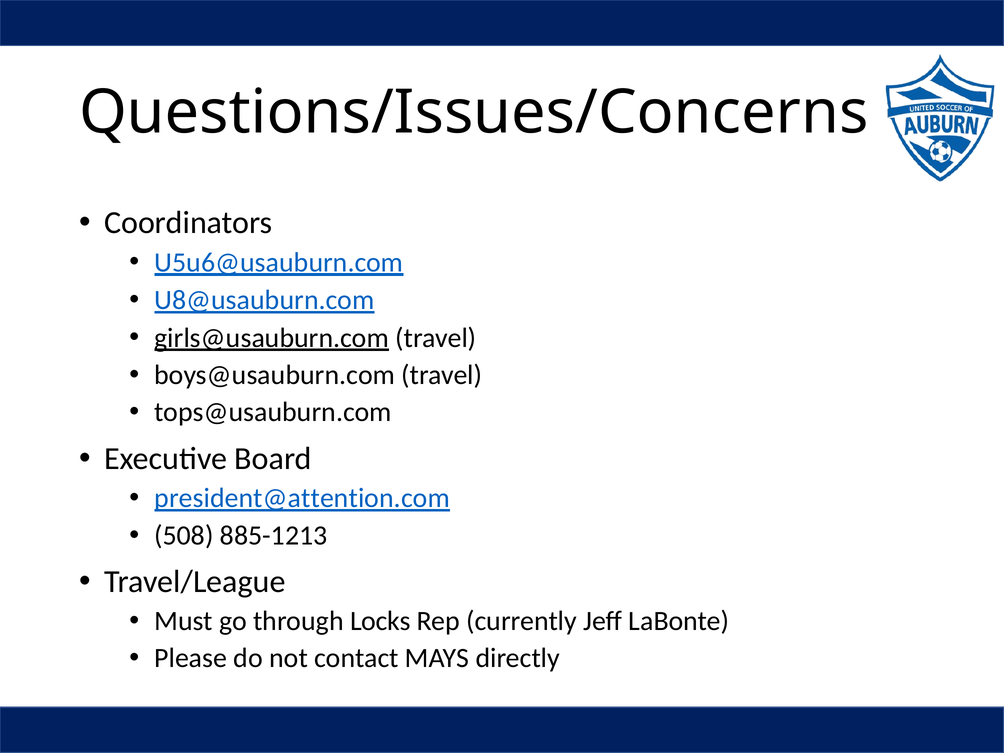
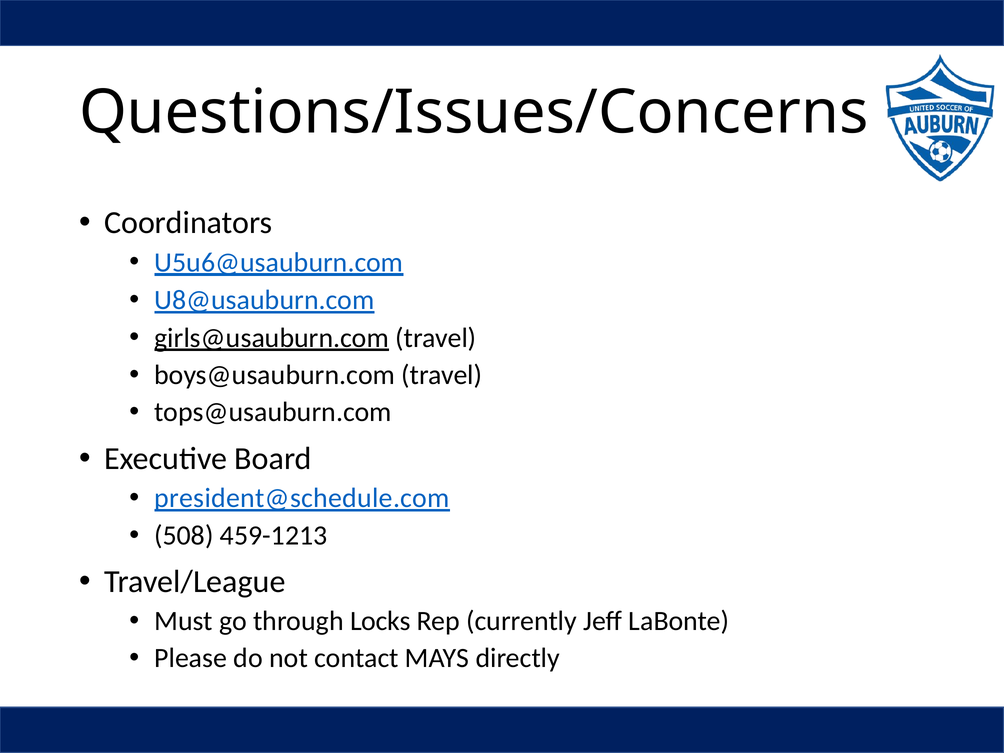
president@attention.com: president@attention.com -> president@schedule.com (302, 498)
885-1213: 885-1213 -> 459-1213 (274, 536)
